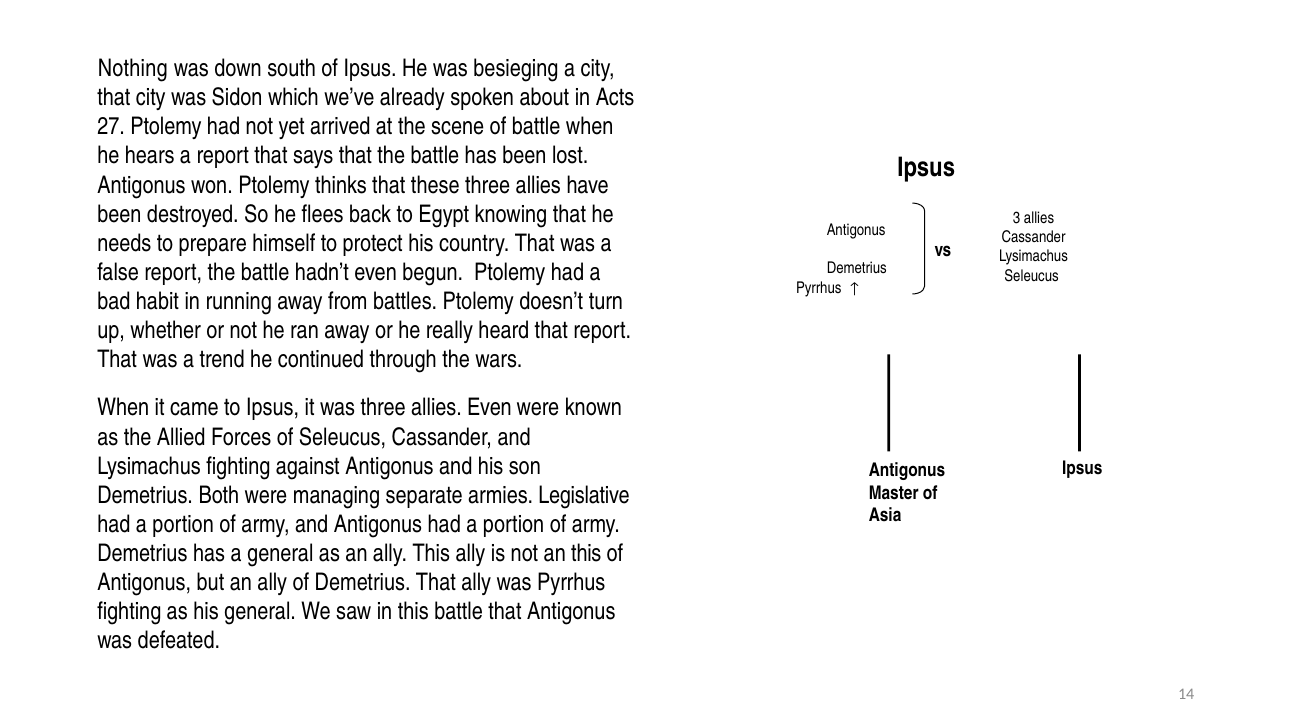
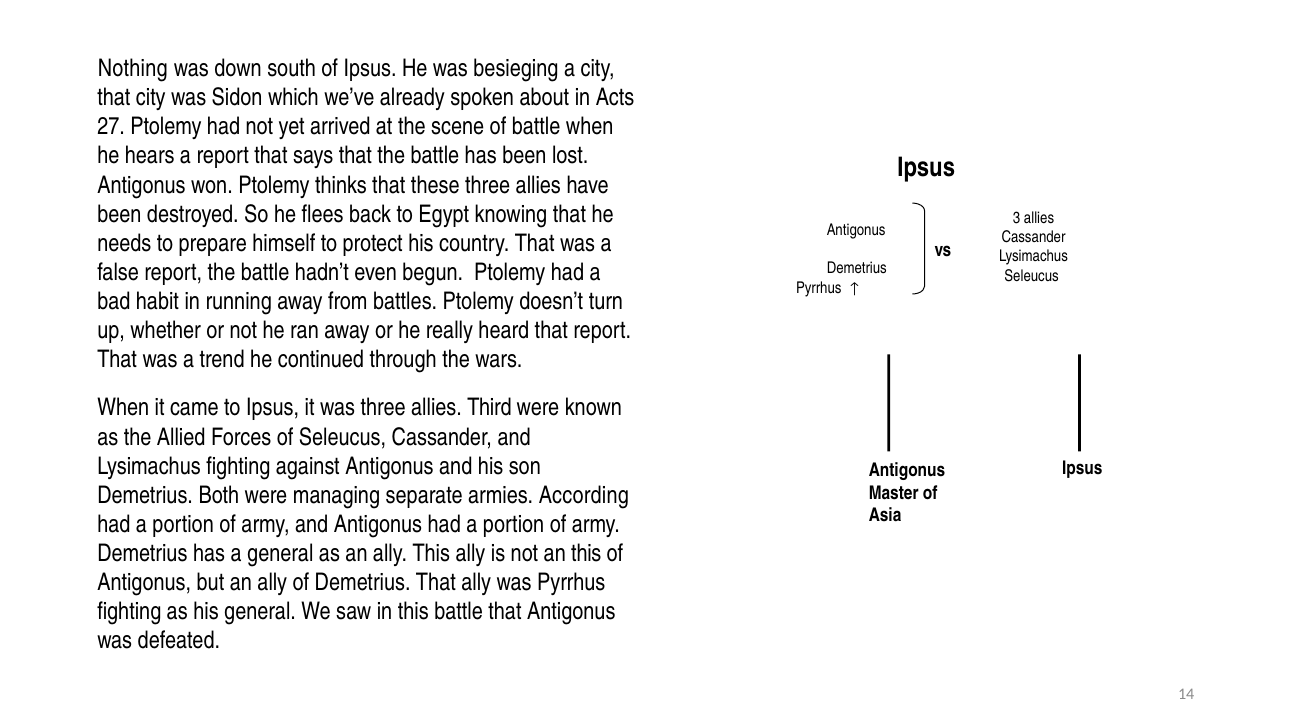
allies Even: Even -> Third (489, 408)
Legislative: Legislative -> According (584, 495)
